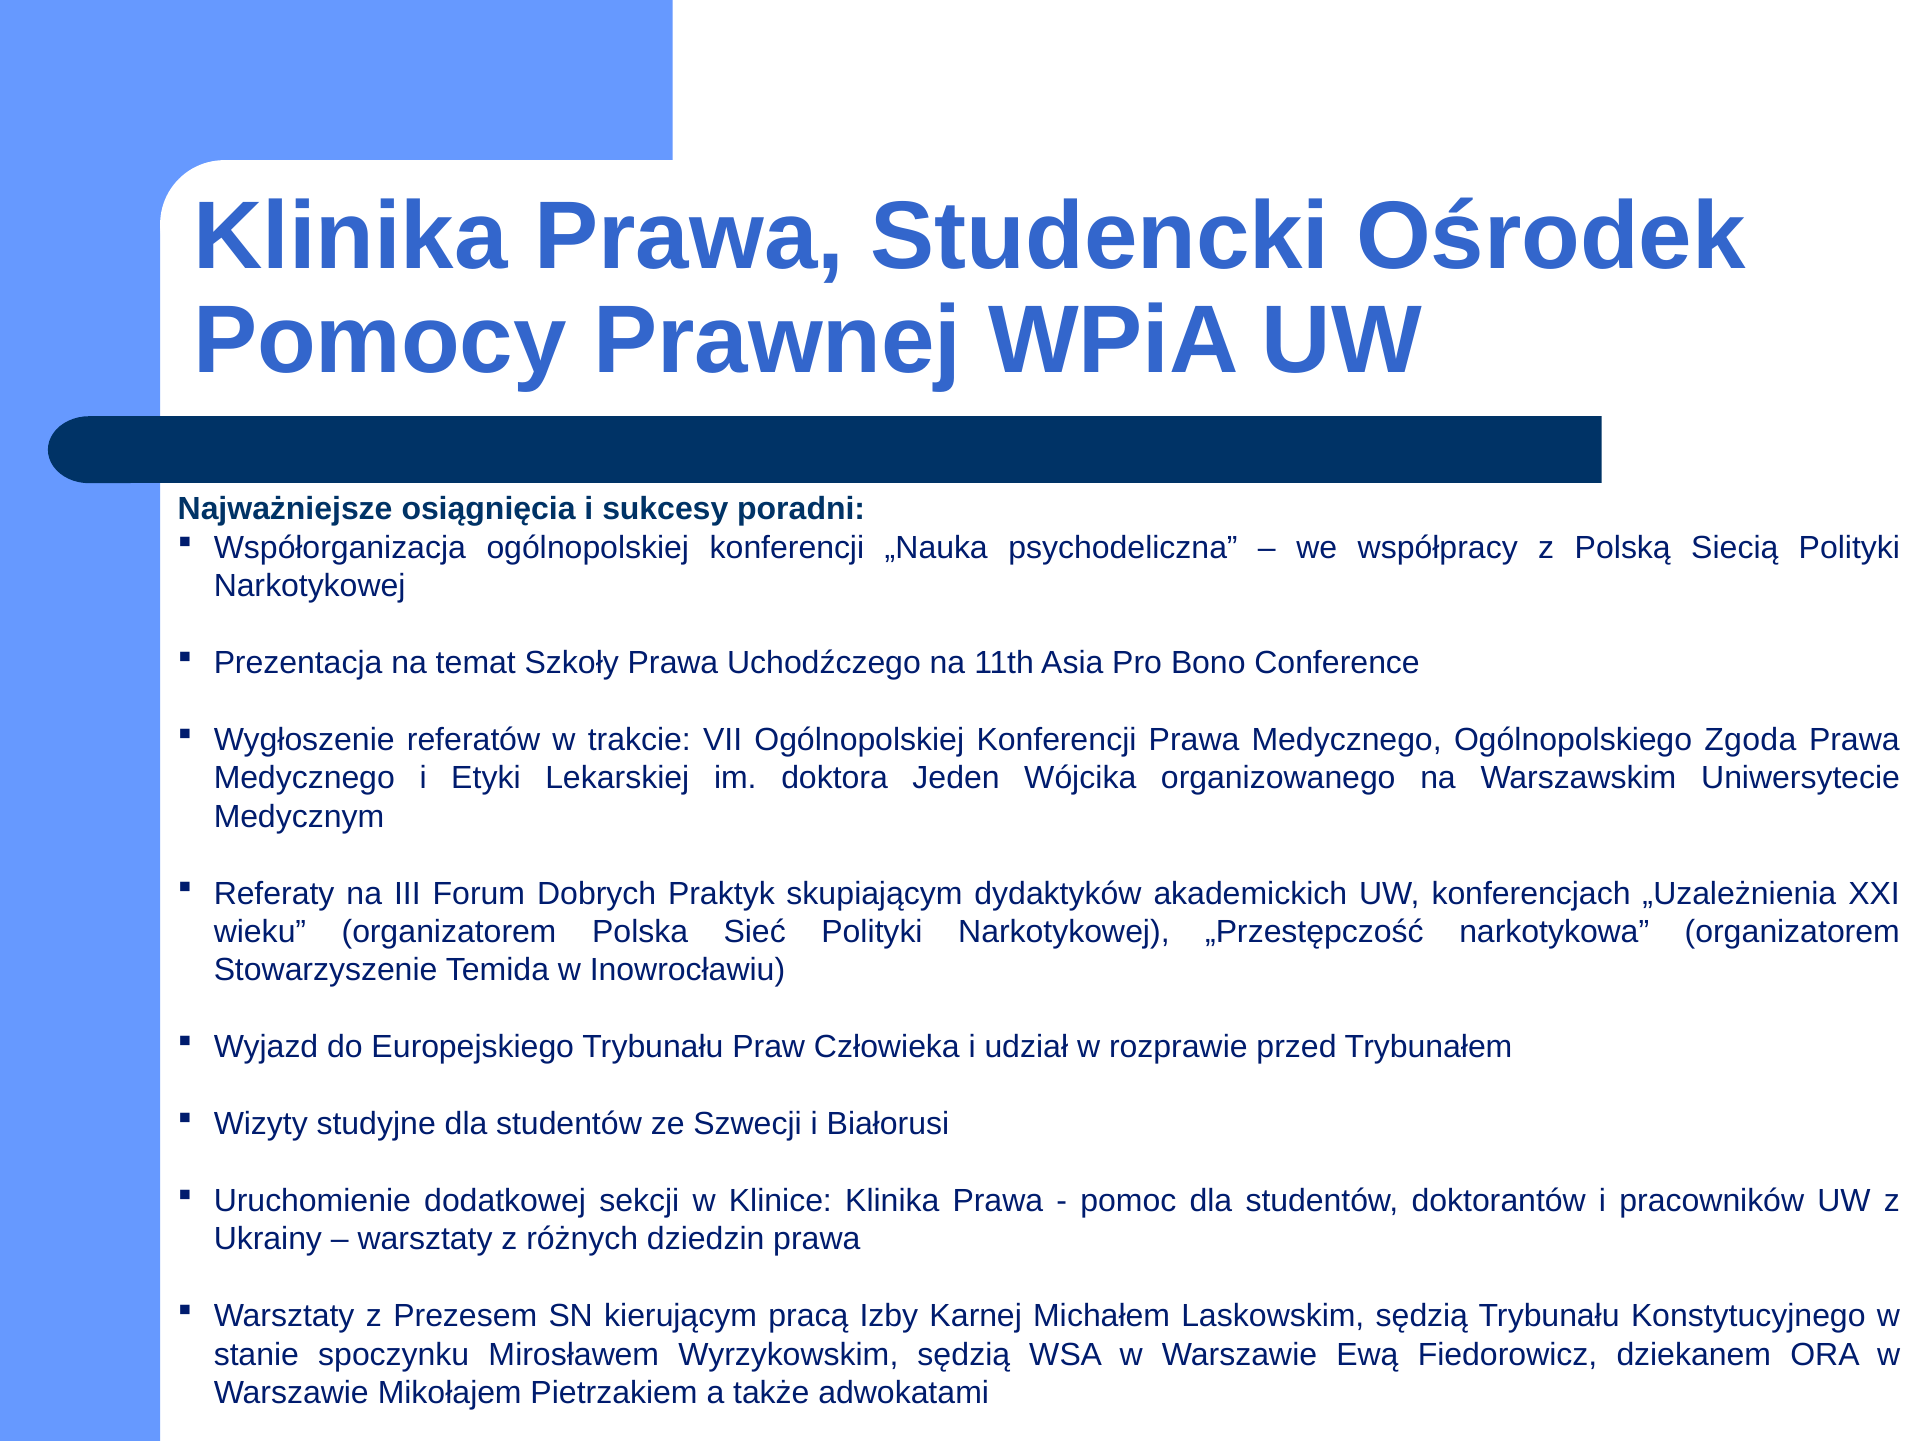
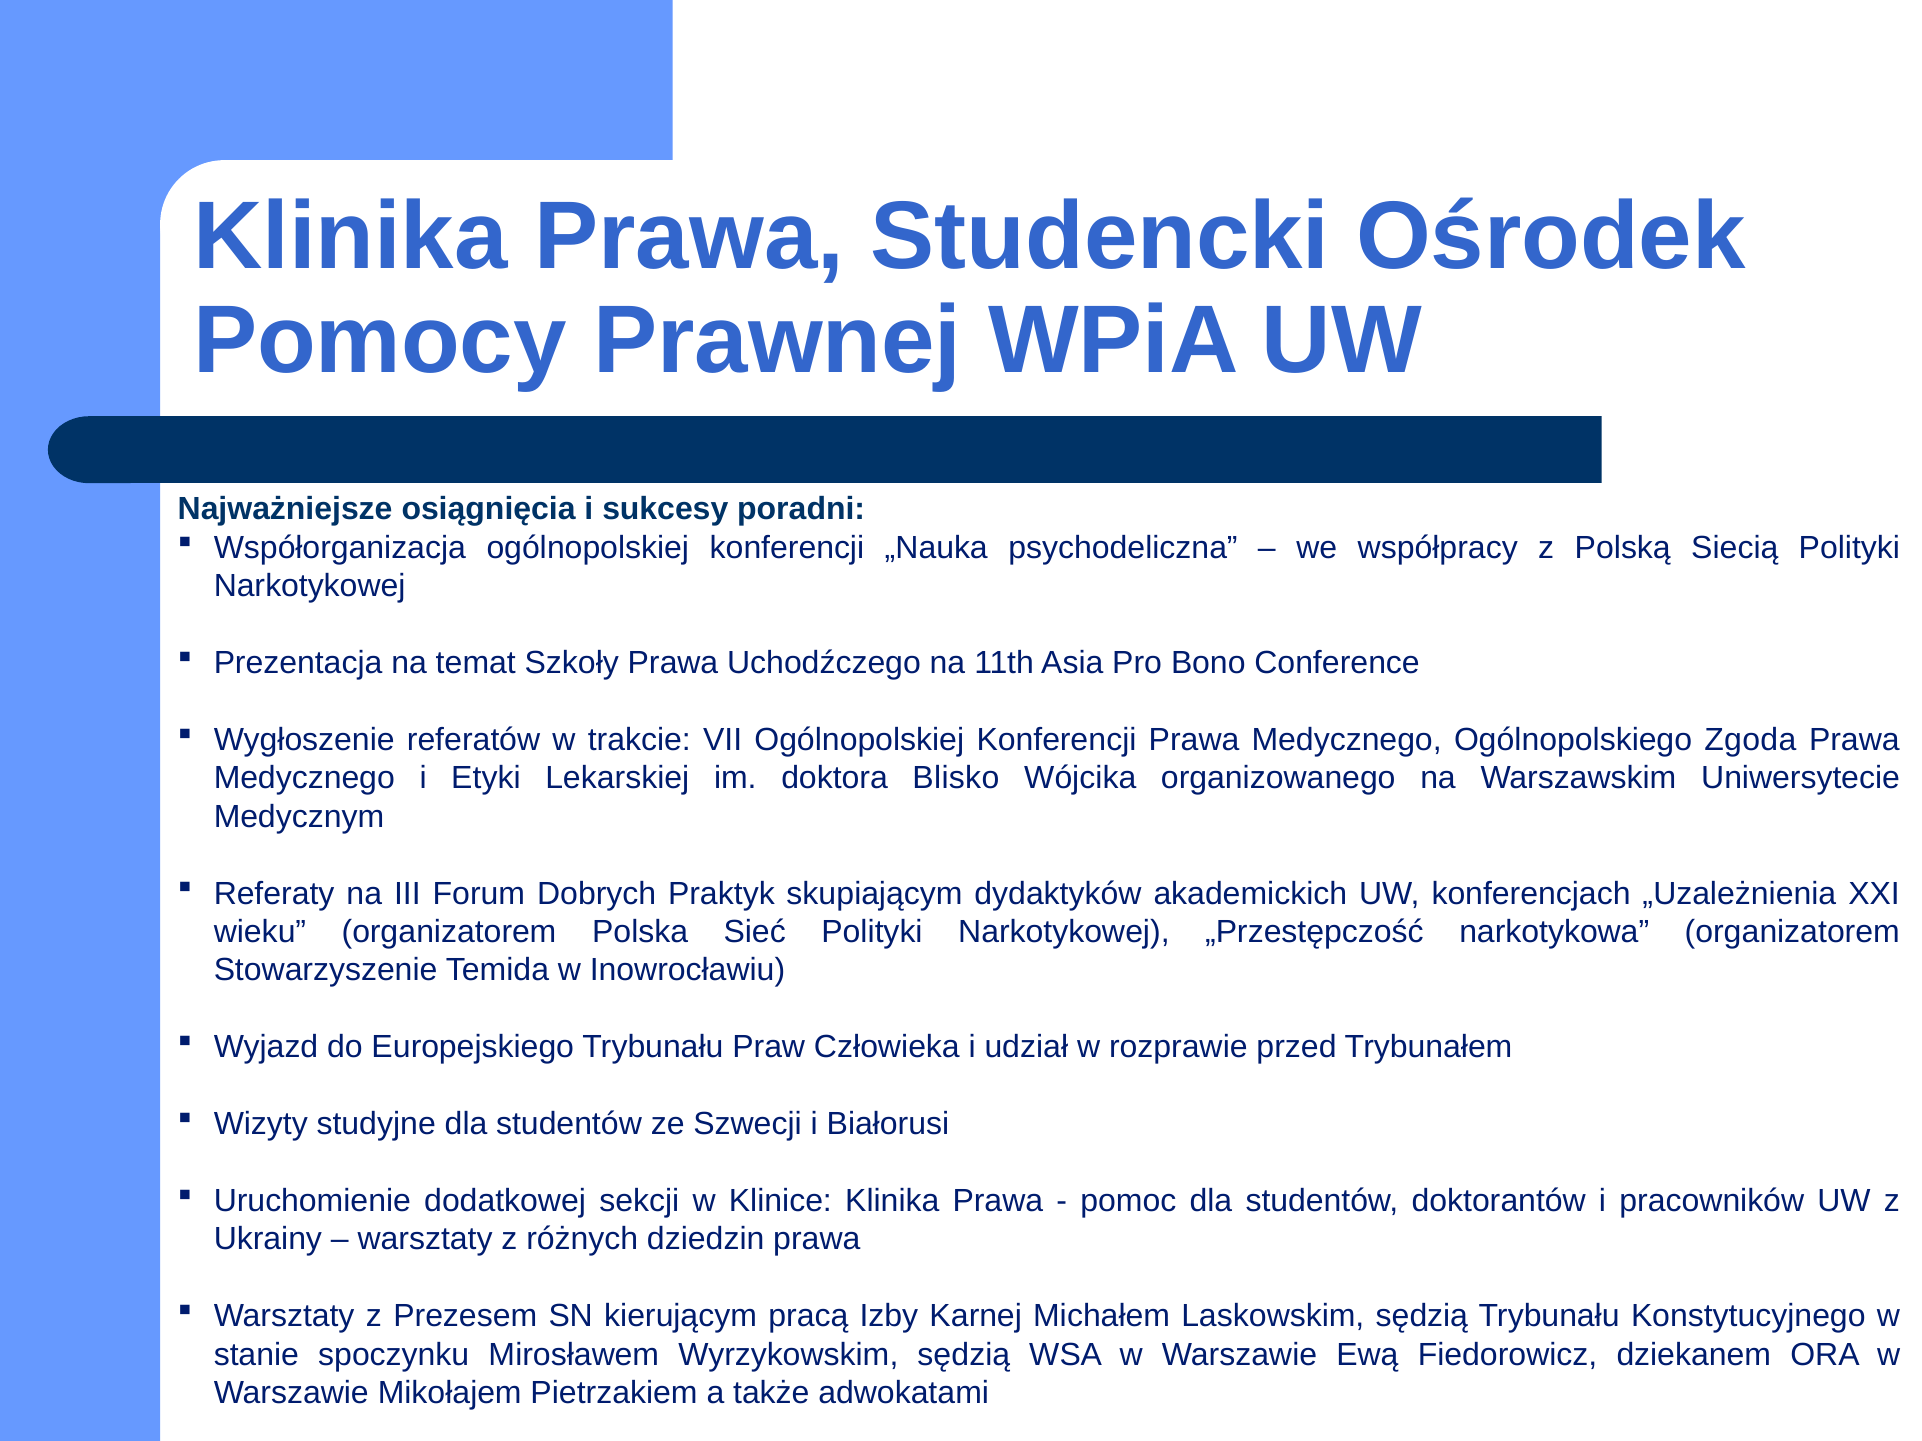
Jeden: Jeden -> Blisko (956, 779)
